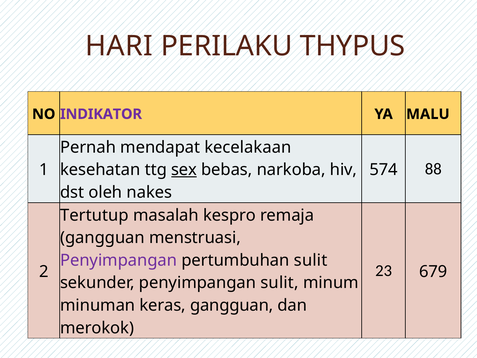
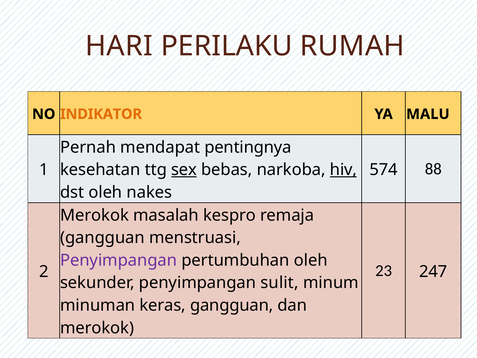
THYPUS: THYPUS -> RUMAH (352, 46)
INDIKATOR colour: purple -> orange (101, 114)
kecelakaan: kecelakaan -> pentingnya (248, 147)
hiv underline: none -> present (343, 170)
Tertutup: Tertutup -> Merokok (94, 215)
pertumbuhan sulit: sulit -> oleh (311, 260)
679: 679 -> 247 (433, 271)
